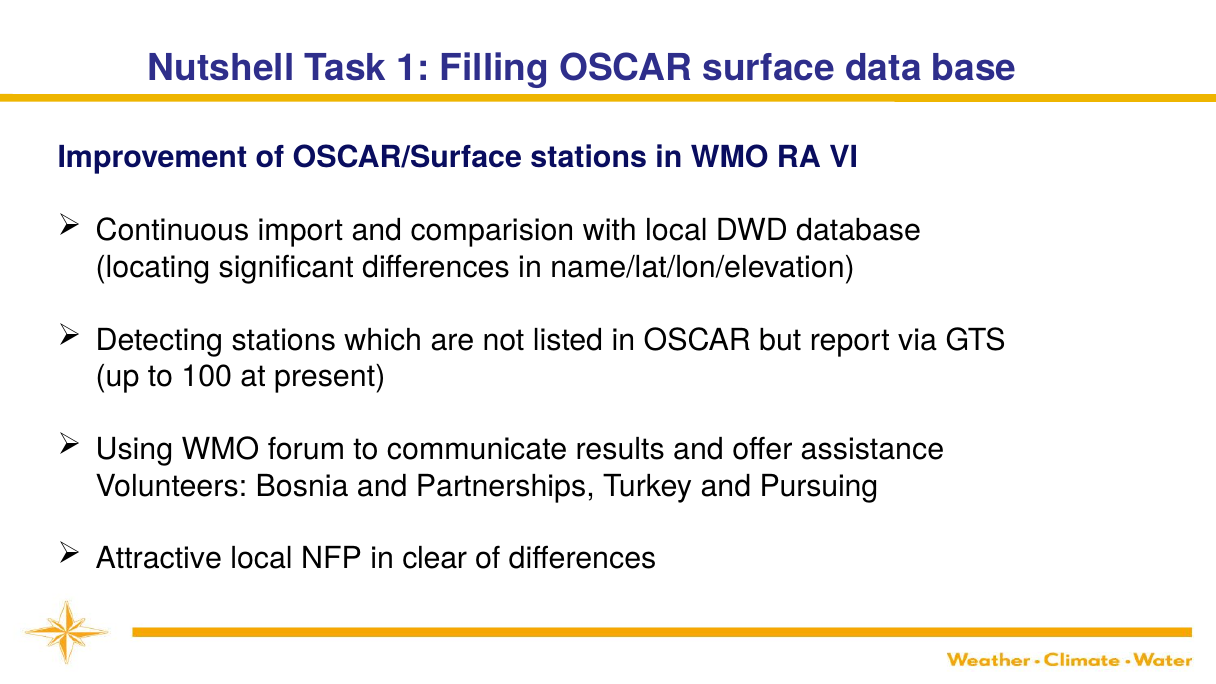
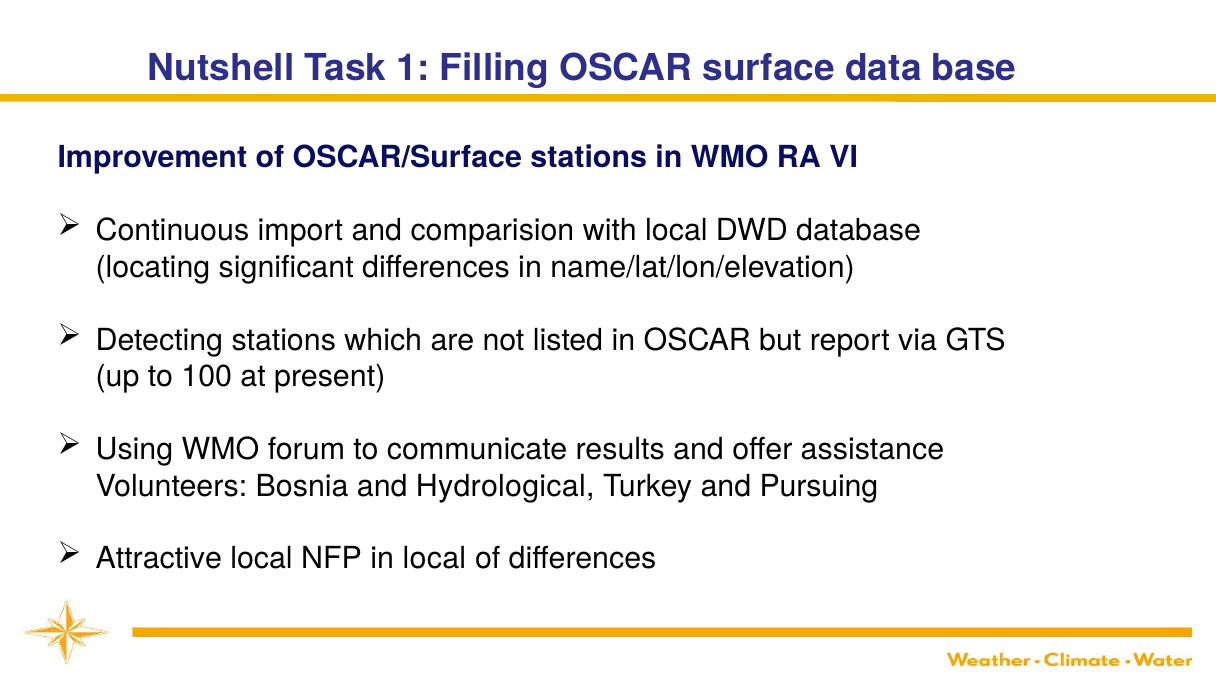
Partnerships: Partnerships -> Hydrological (505, 486)
in clear: clear -> local (434, 559)
